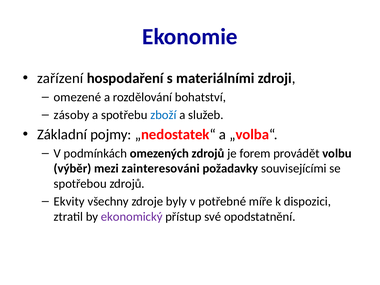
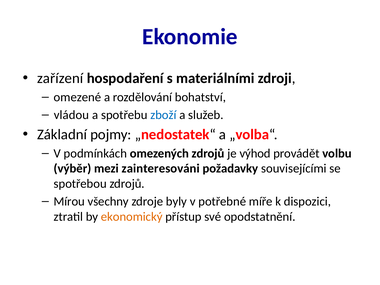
zásoby: zásoby -> vládou (71, 115)
forem: forem -> výhod (255, 153)
Ekvity: Ekvity -> Mírou (69, 201)
ekonomický colour: purple -> orange (132, 217)
